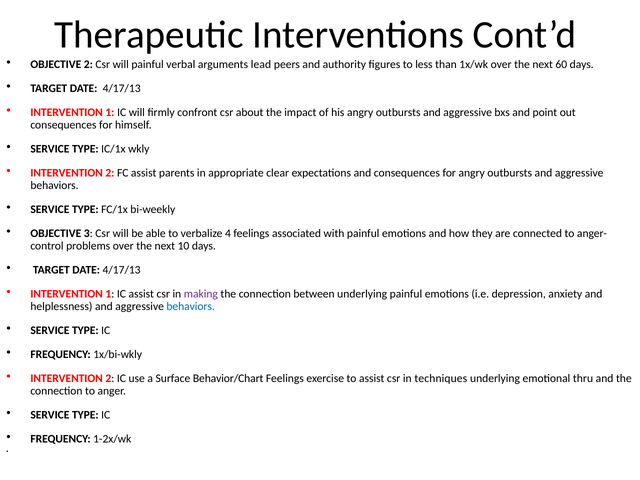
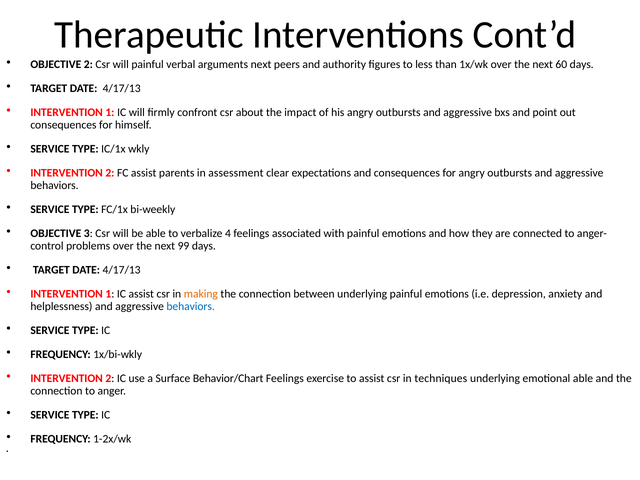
arguments lead: lead -> next (261, 64)
appropriate: appropriate -> assessment (236, 173)
10: 10 -> 99 (184, 246)
making colour: purple -> orange (201, 294)
emotional thru: thru -> able (583, 378)
